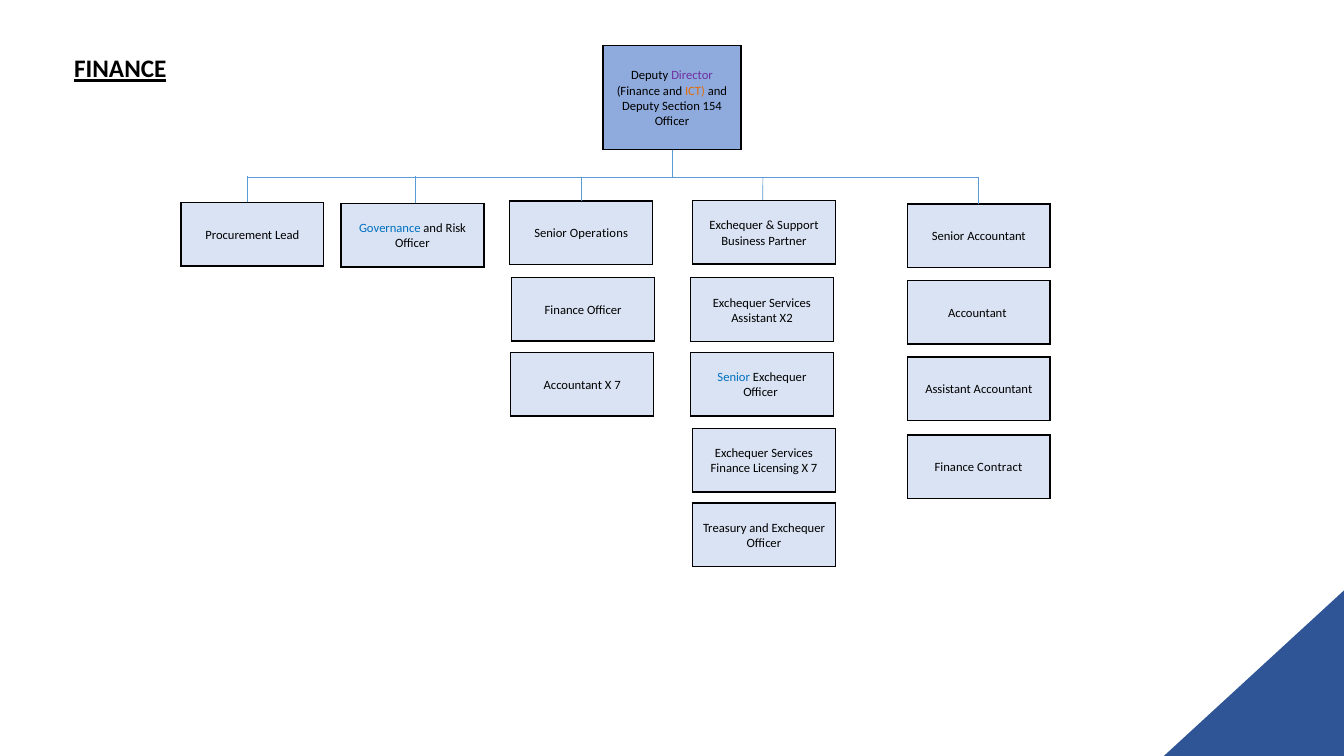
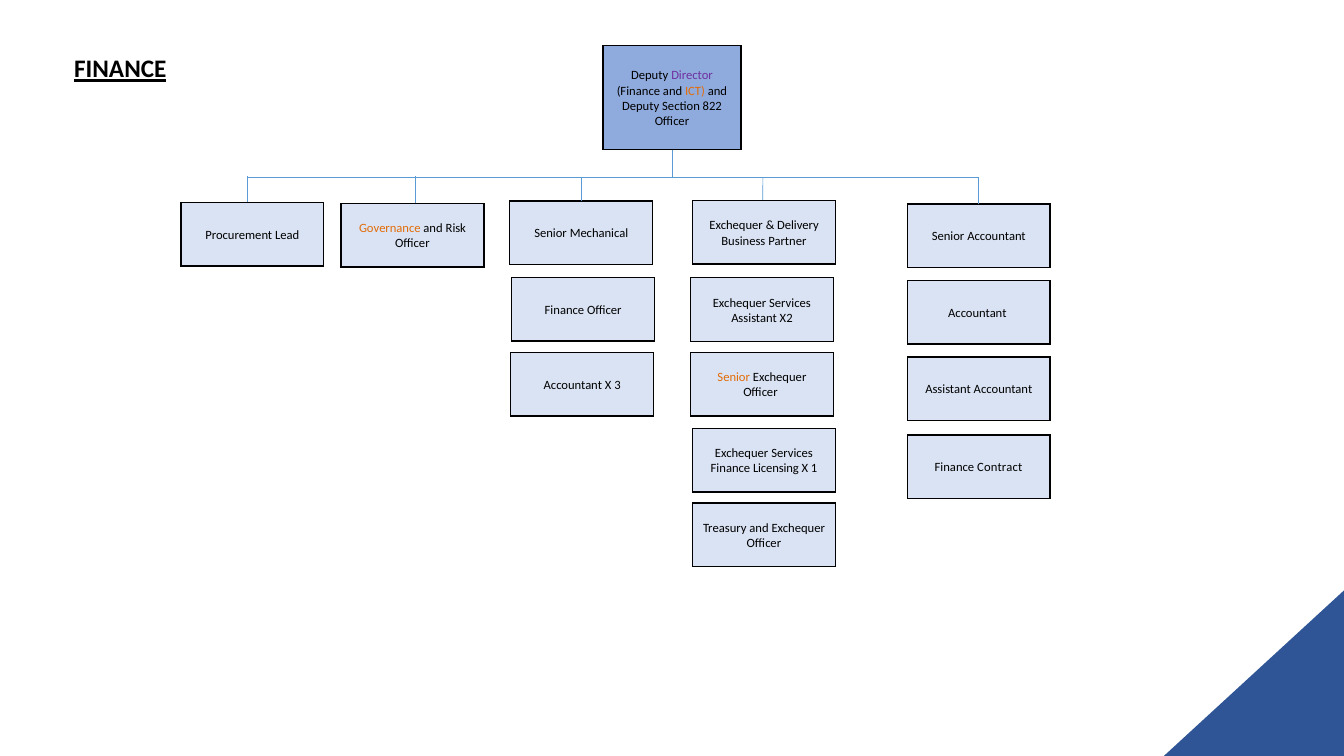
154: 154 -> 822 (712, 106)
Support: Support -> Delivery (798, 226)
Governance colour: blue -> orange (390, 229)
Operations: Operations -> Mechanical (599, 234)
Senior colour: blue -> orange (734, 378)
Accountant X 7: 7 -> 3 (617, 385)
7: 7 -> 1 (814, 469)
